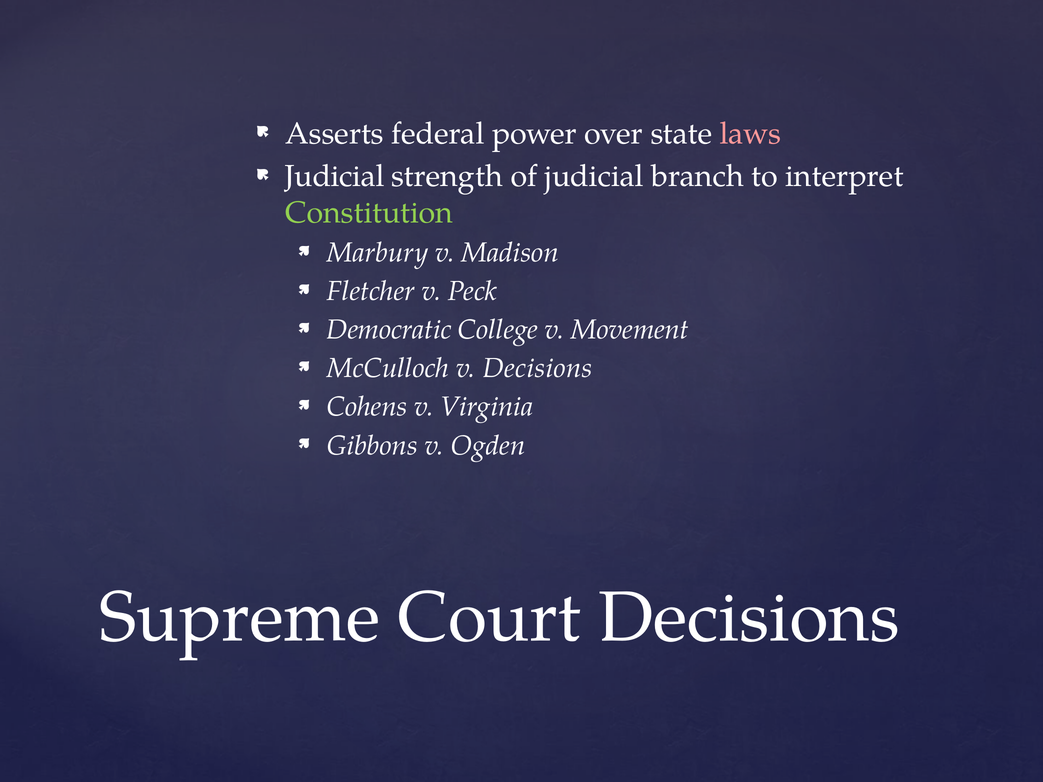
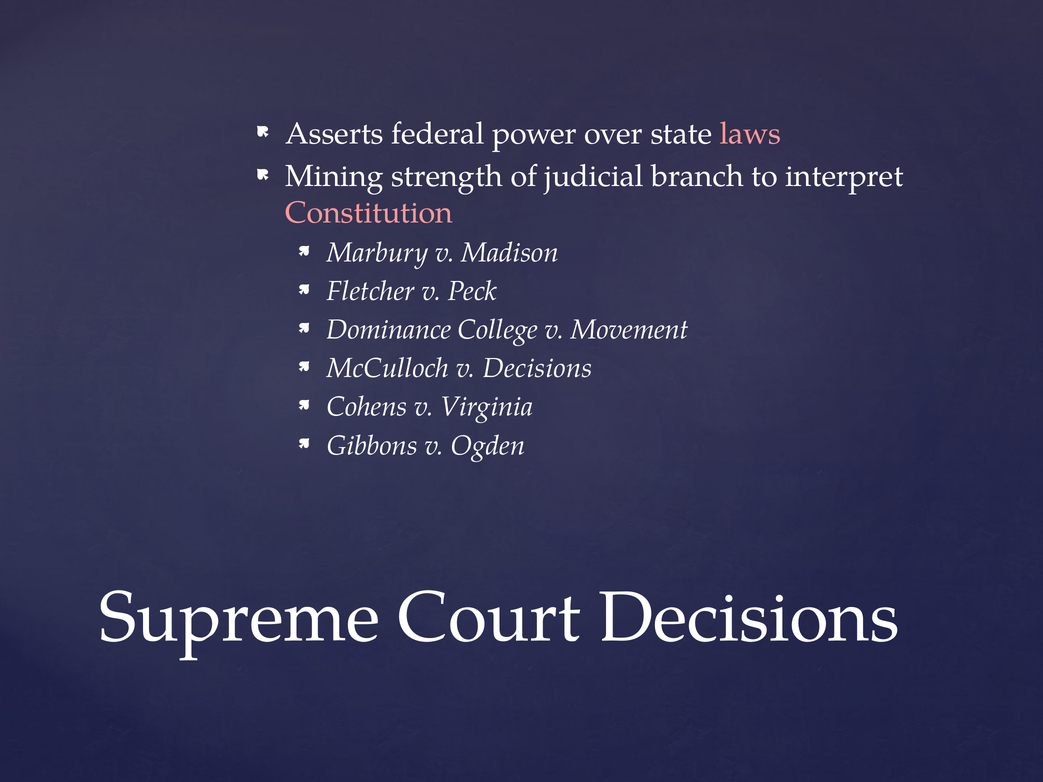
Judicial: Judicial -> Mining (334, 176)
Constitution colour: light green -> pink (369, 213)
Democratic: Democratic -> Dominance (389, 330)
